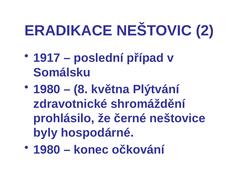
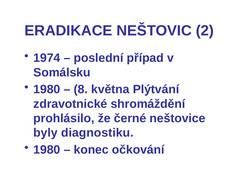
1917: 1917 -> 1974 (47, 58)
hospodárné: hospodárné -> diagnostiku (97, 133)
